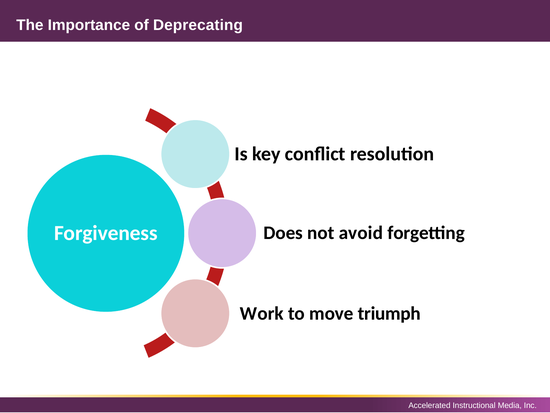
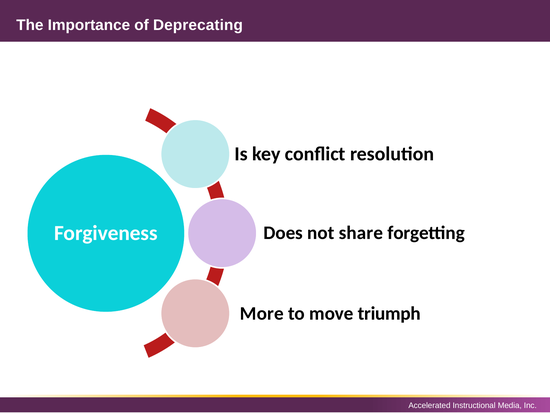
avoid: avoid -> share (361, 233)
Work: Work -> More (262, 313)
